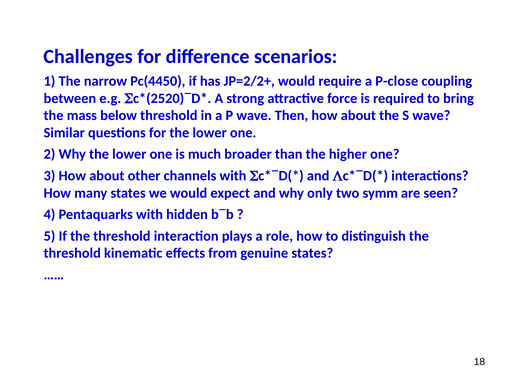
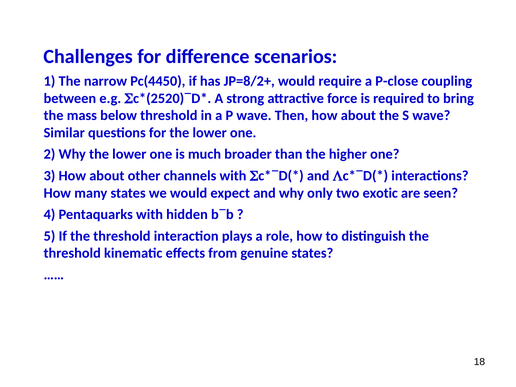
JP=2/2+: JP=2/2+ -> JP=8/2+ (249, 81)
symm: symm -> exotic (380, 193)
